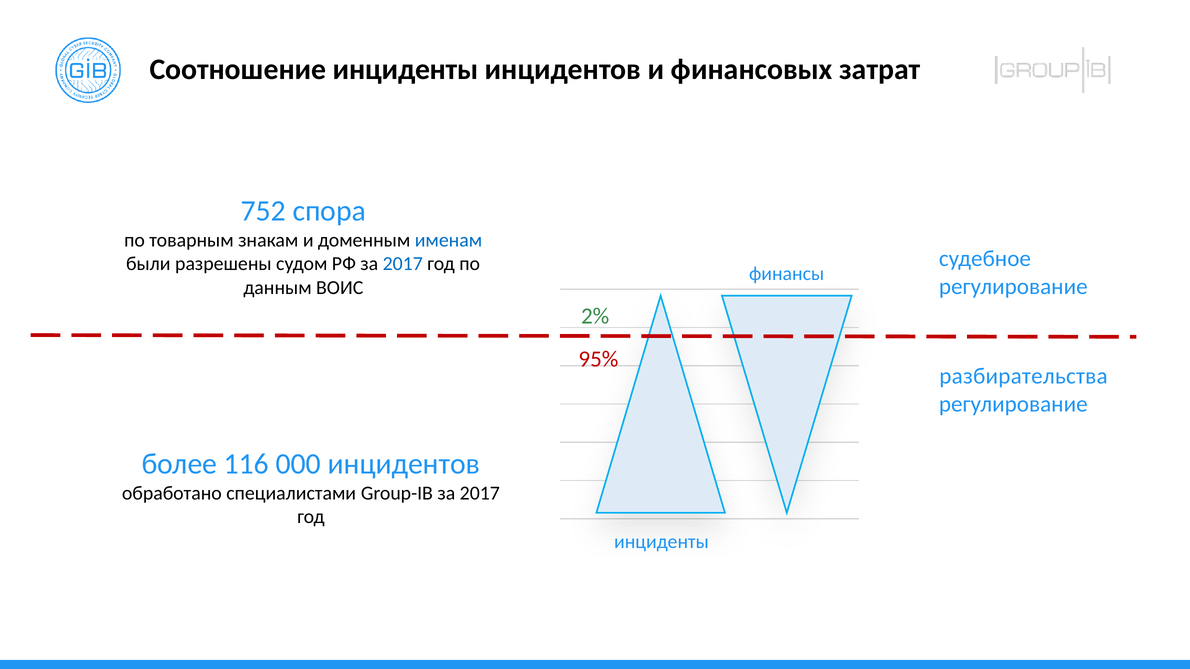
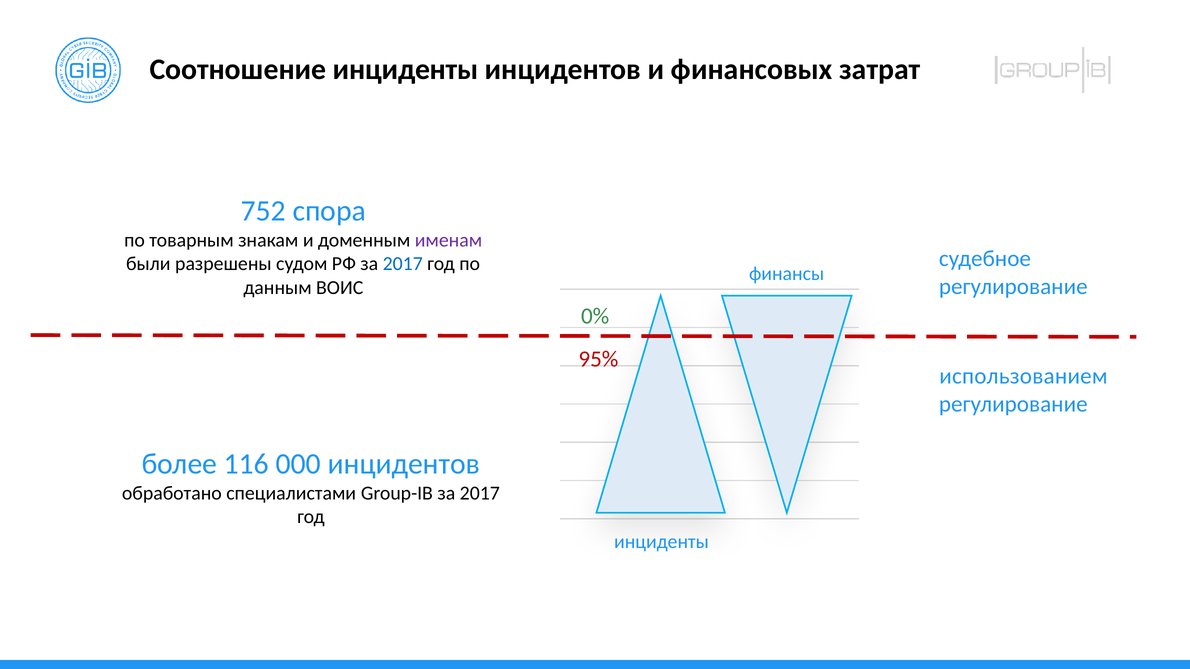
именам colour: blue -> purple (449, 240)
2%: 2% -> 0% (595, 316)
разбирательства: разбирательства -> использованием (1023, 376)
